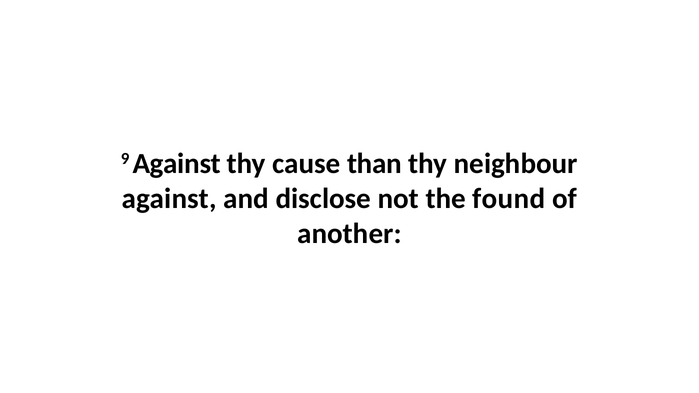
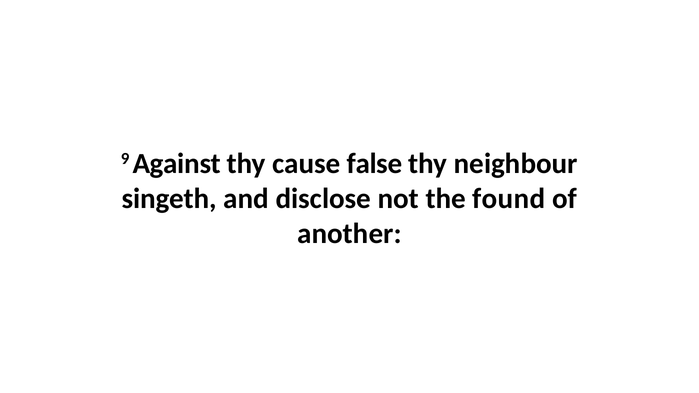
than: than -> false (375, 164)
against: against -> singeth (169, 199)
